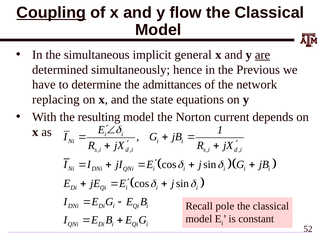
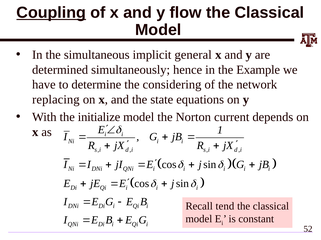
are underline: present -> none (263, 55)
Previous: Previous -> Example (258, 70)
admittances: admittances -> considering (172, 85)
resulting: resulting -> initialize (99, 117)
pole: pole -> tend (225, 207)
